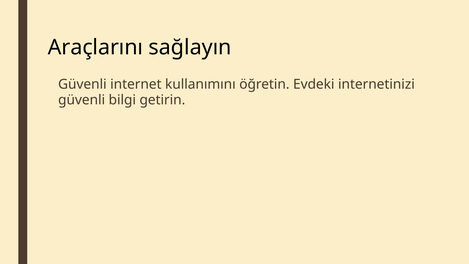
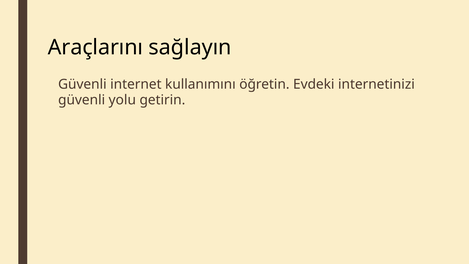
bilgi: bilgi -> yolu (122, 100)
